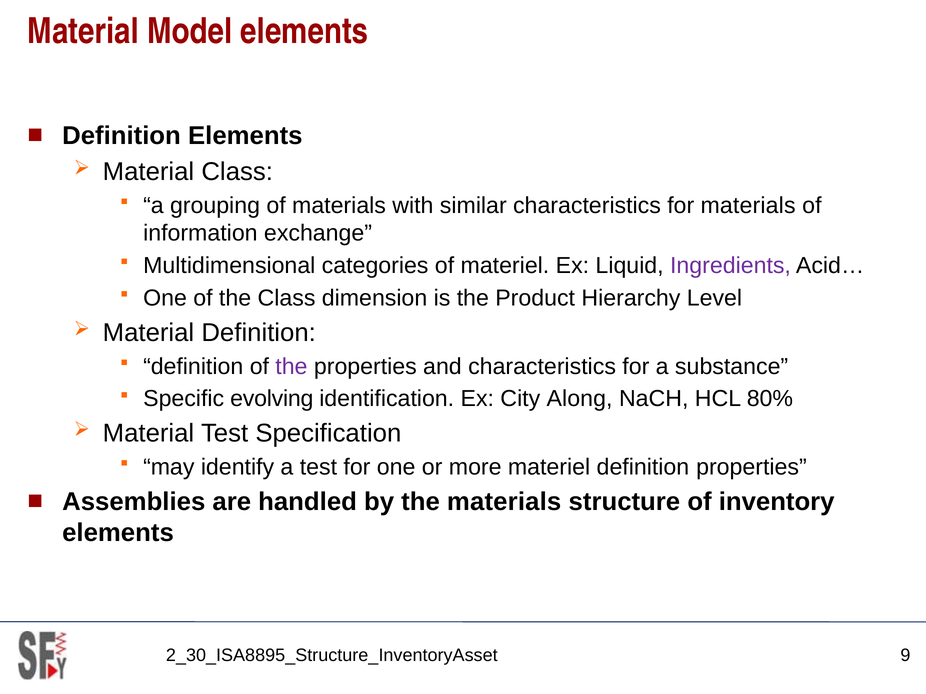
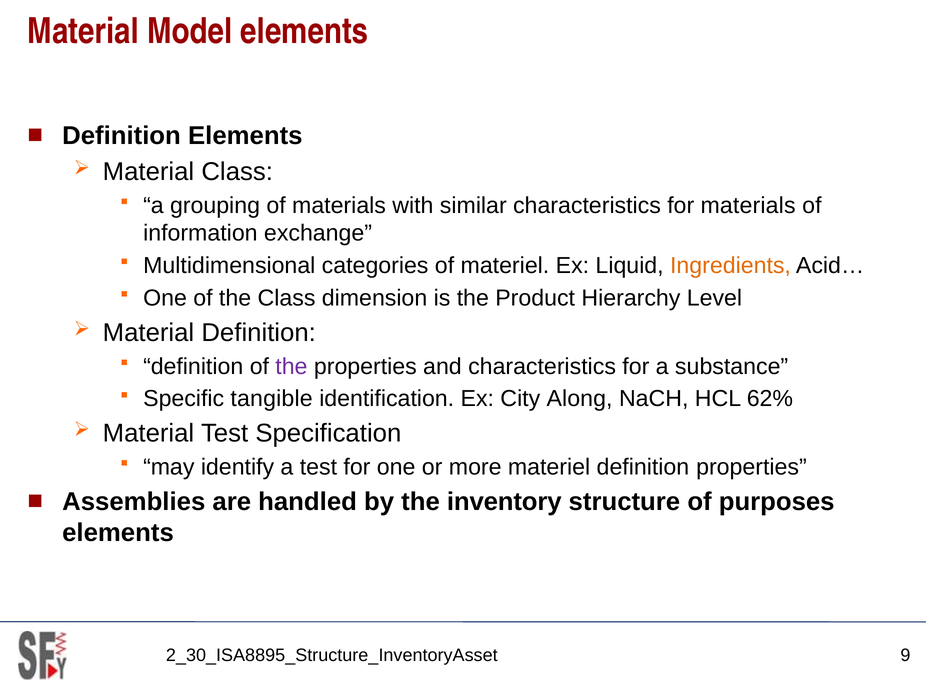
Ingredients colour: purple -> orange (730, 266)
evolving: evolving -> tangible (272, 399)
80%: 80% -> 62% (770, 399)
the materials: materials -> inventory (504, 502)
inventory: inventory -> purposes (777, 502)
